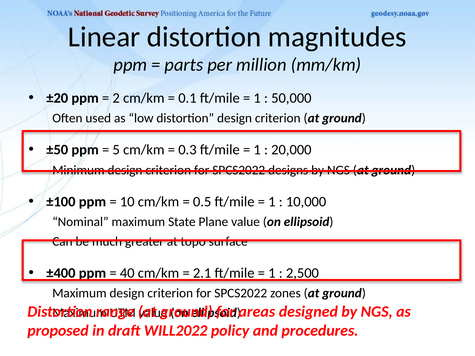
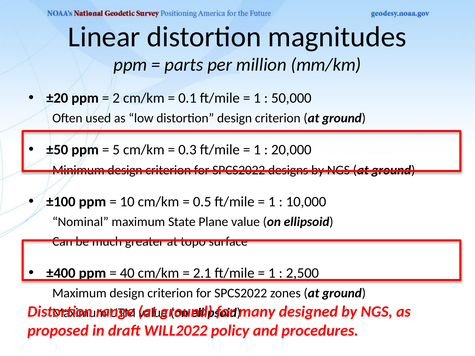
areas: areas -> many (257, 312)
